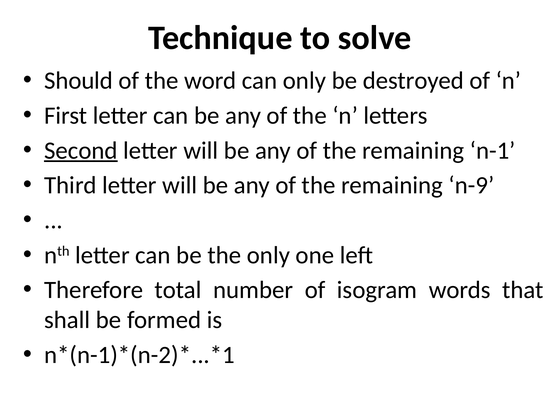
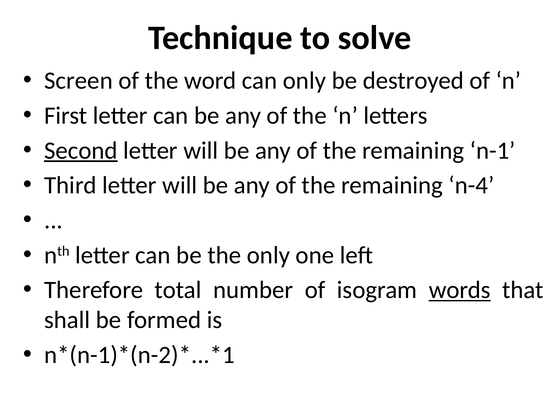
Should: Should -> Screen (78, 81)
n-9: n-9 -> n-4 (471, 185)
words underline: none -> present (460, 290)
